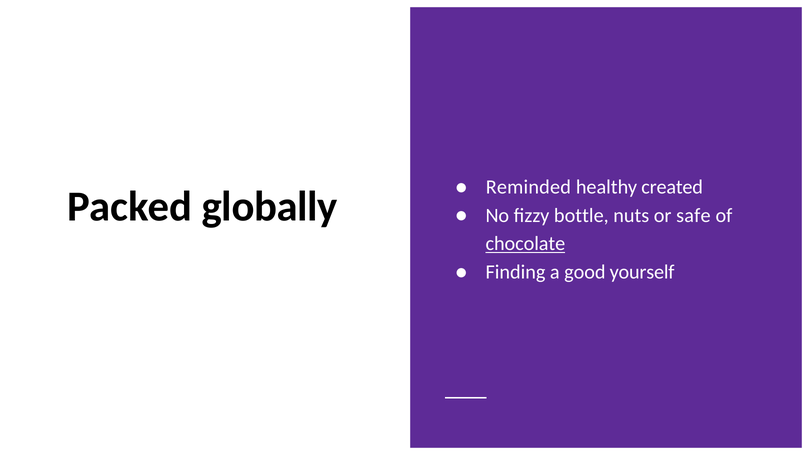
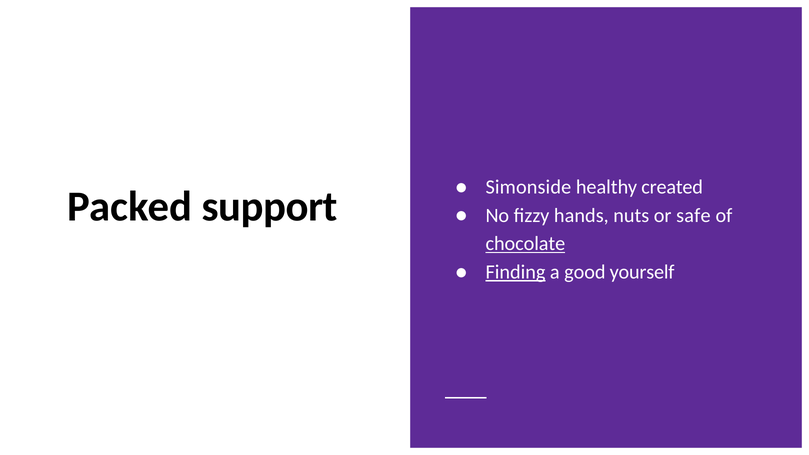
Reminded: Reminded -> Simonside (528, 187)
globally: globally -> support (270, 207)
bottle: bottle -> hands (581, 215)
Finding underline: none -> present (515, 272)
